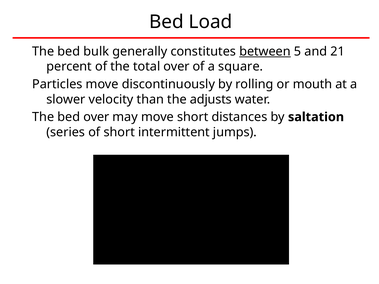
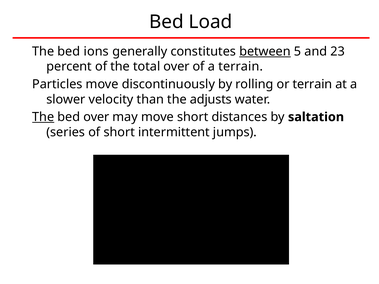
bulk: bulk -> ions (96, 51)
21: 21 -> 23 (338, 51)
a square: square -> terrain (241, 67)
or mouth: mouth -> terrain (312, 84)
The underline: none -> present (43, 117)
